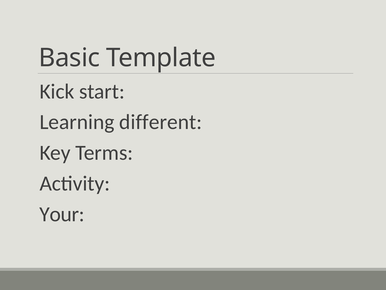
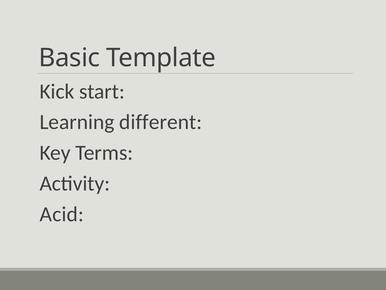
Your: Your -> Acid (62, 214)
